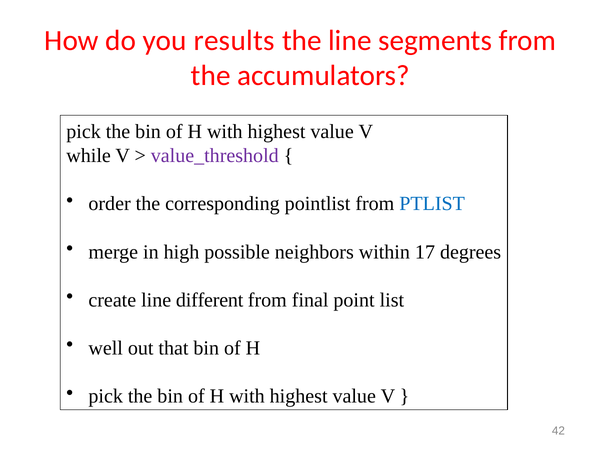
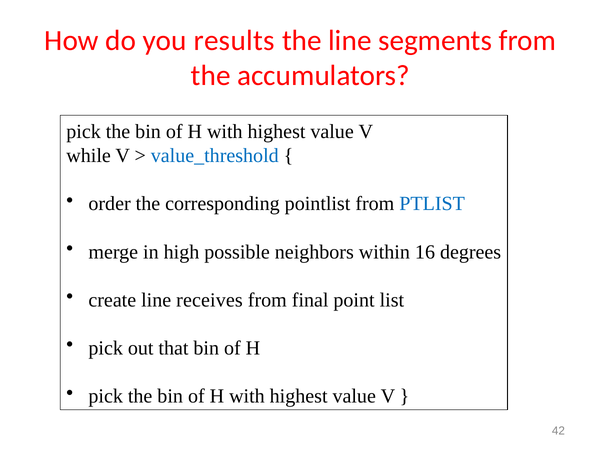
value_threshold colour: purple -> blue (215, 156)
17: 17 -> 16 (425, 252)
different: different -> receives (209, 300)
well: well -> pick (106, 348)
